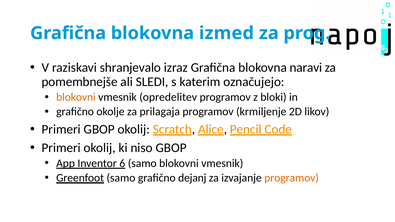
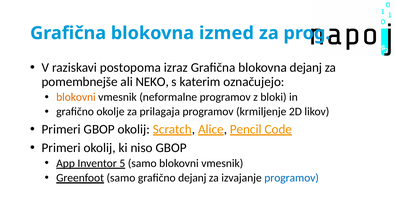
shranjevalo: shranjevalo -> postopoma (130, 68)
blokovna naravi: naravi -> dejanj (306, 68)
SLEDI: SLEDI -> NEKO (152, 82)
opredelitev: opredelitev -> neformalne (168, 97)
6: 6 -> 5 (122, 163)
programov colour: orange -> blue (292, 178)
